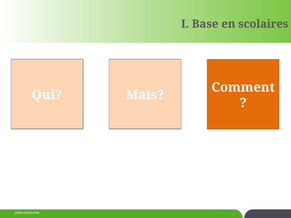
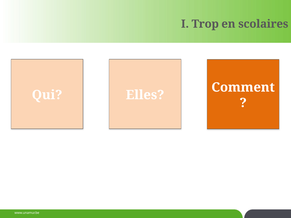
Base: Base -> Trop (205, 24)
Mais: Mais -> Elles (145, 95)
